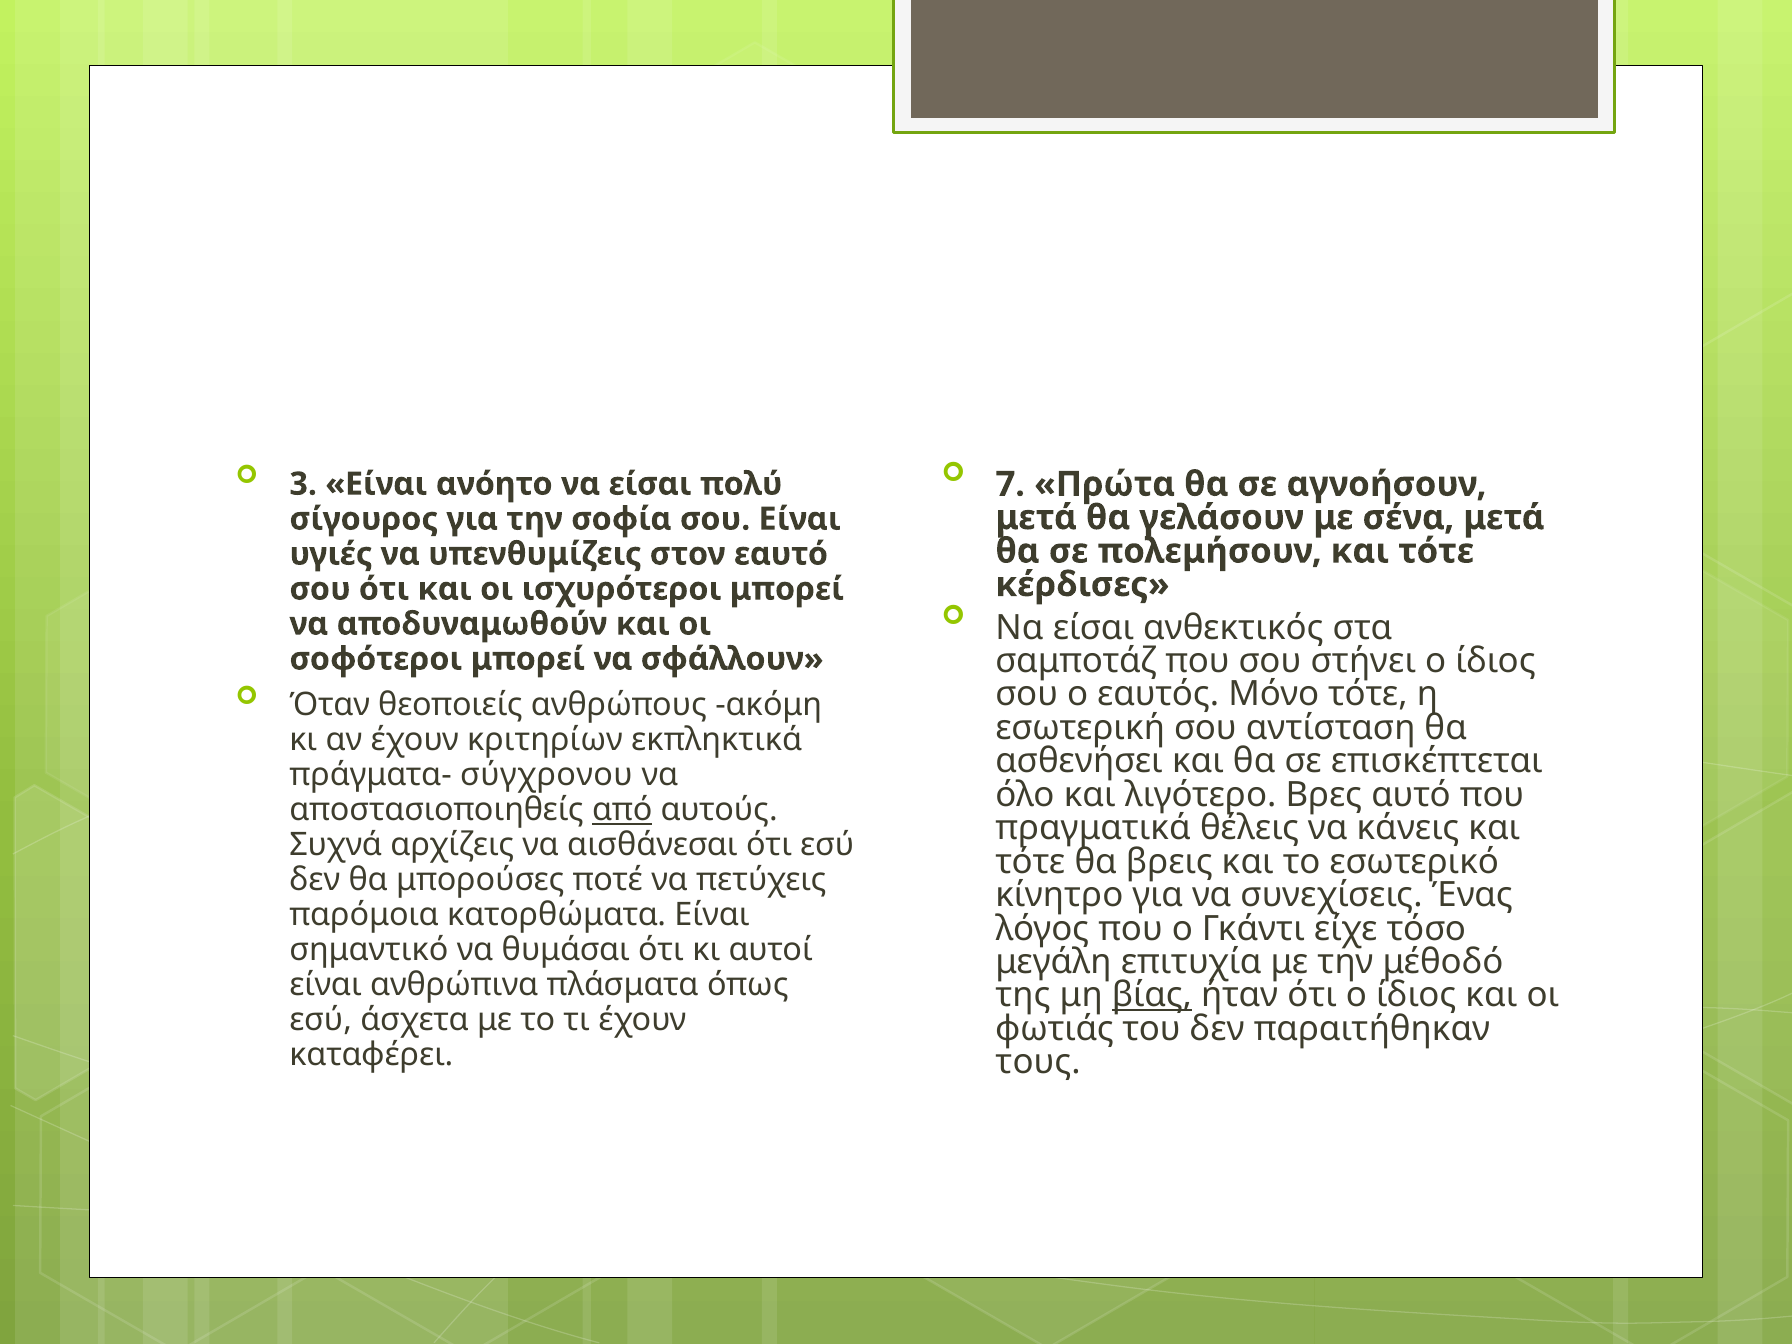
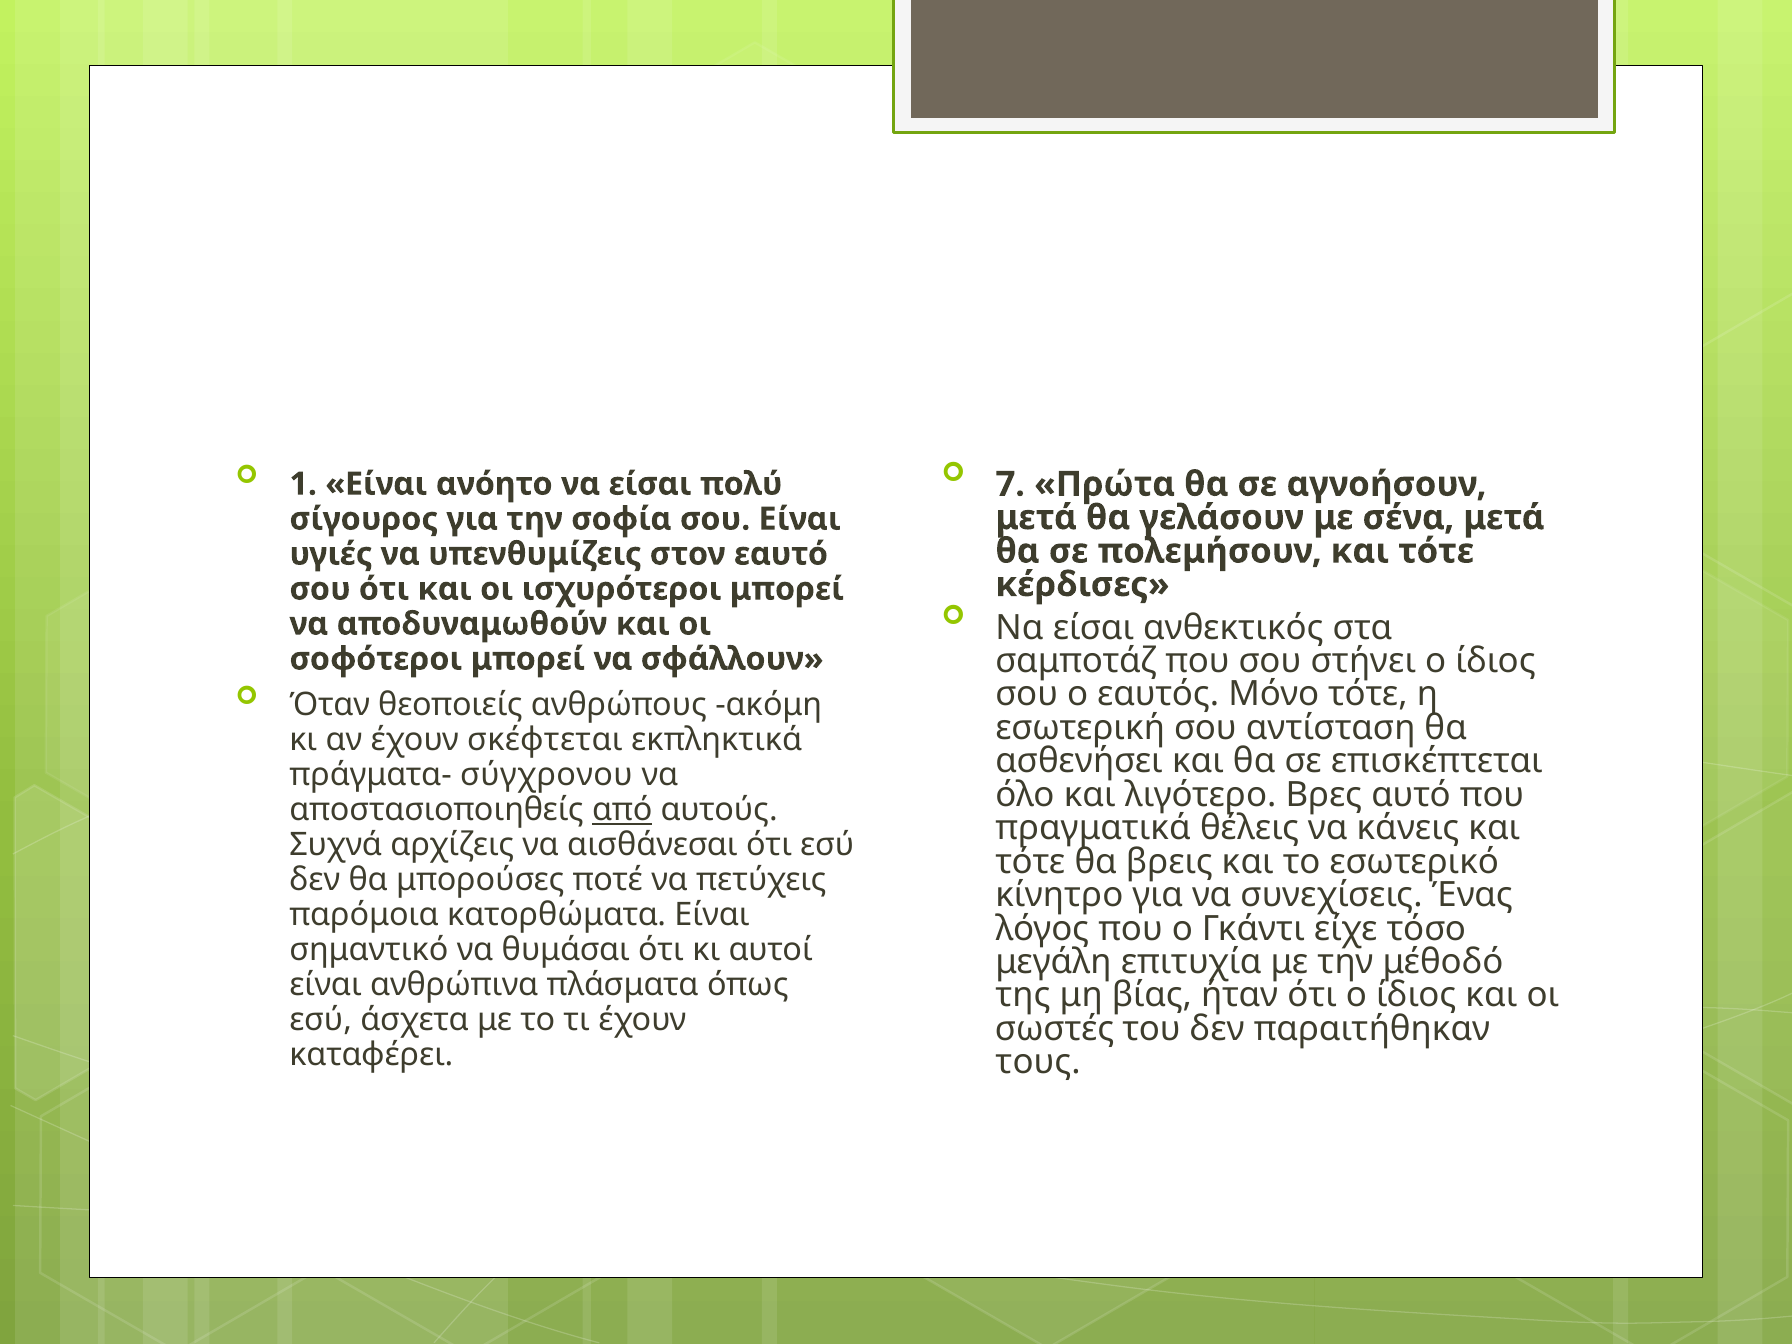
3: 3 -> 1 (303, 484)
κριτηρίων: κριτηρίων -> σκέφτεται (545, 740)
βίας underline: present -> none (1152, 995)
φωτιάς: φωτιάς -> σωστές (1055, 1029)
